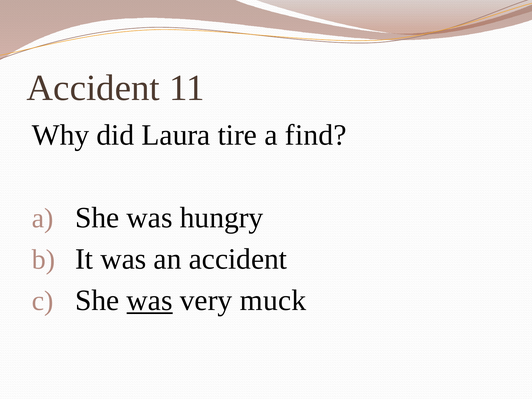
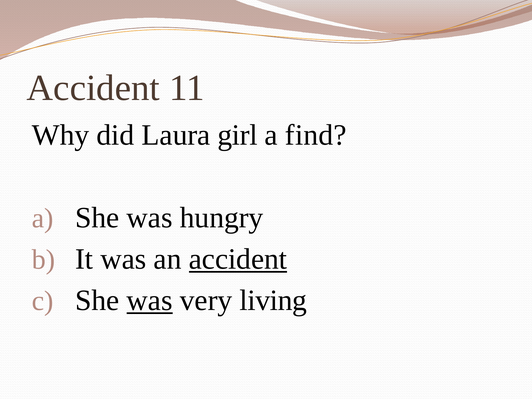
tire: tire -> girl (237, 135)
accident underline: none -> present (238, 259)
muck: muck -> living (273, 300)
